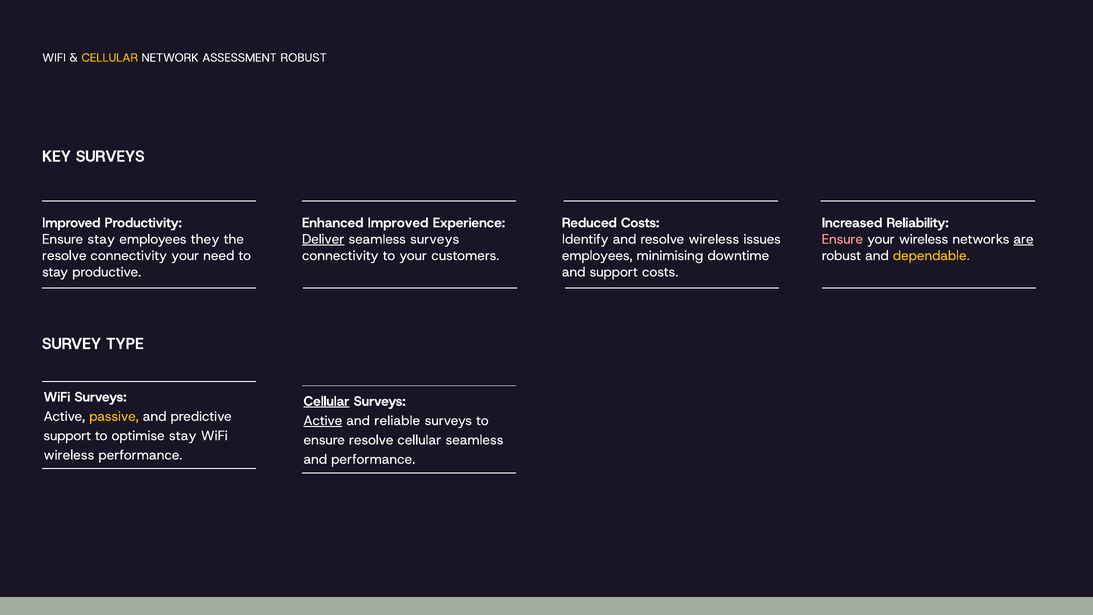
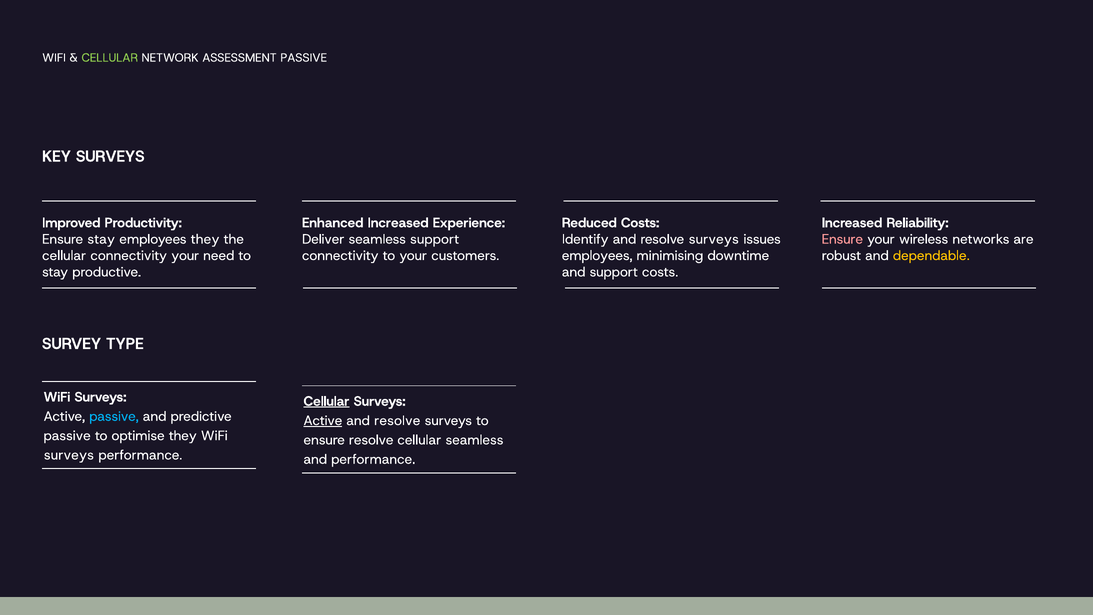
CELLULAR colour: yellow -> light green (110, 58)
ASSESSMENT ROBUST: ROBUST -> PASSIVE (304, 58)
Enhanced Improved: Improved -> Increased (398, 223)
Deliver underline: present -> none (323, 239)
seamless surveys: surveys -> support (435, 239)
Identify and resolve wireless: wireless -> surveys (714, 239)
are underline: present -> none (1024, 239)
resolve: resolve -> cellular (64, 255)
passive colour: yellow -> light blue (114, 416)
reliable: reliable -> resolve (397, 420)
support: support -> passive (67, 436)
optimise stay: stay -> they (183, 436)
wireless: wireless -> surveys (69, 455)
